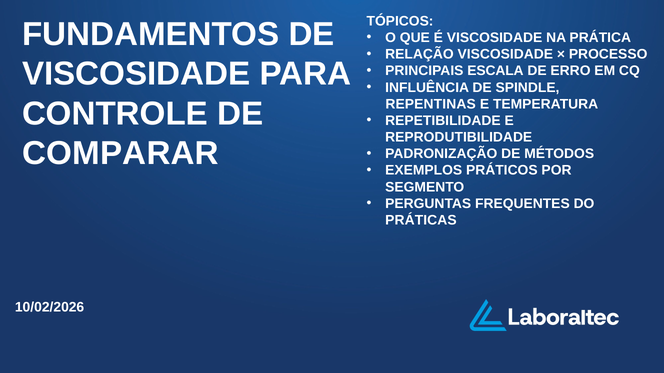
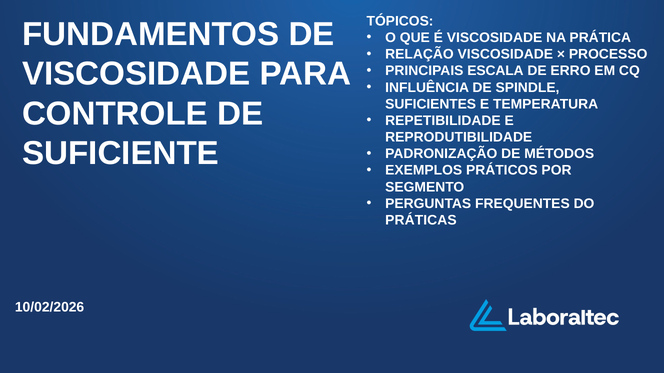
REPENTINAS: REPENTINAS -> SUFICIENTES (431, 104)
COMPARAR: COMPARAR -> SUFICIENTE (121, 154)
